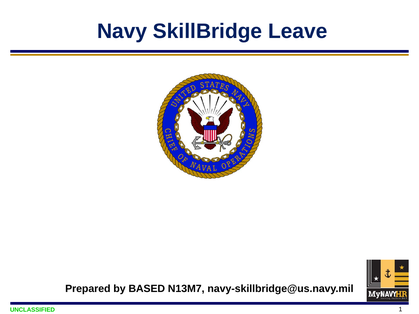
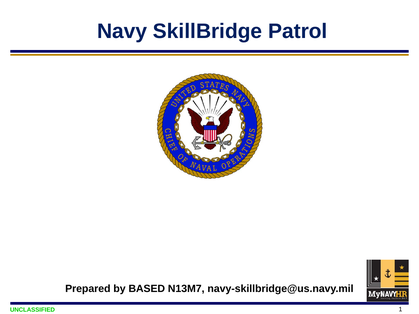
Leave: Leave -> Patrol (298, 31)
